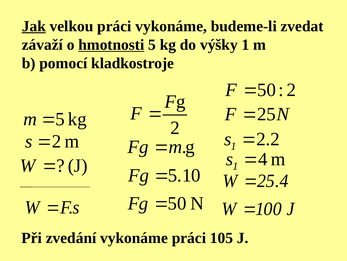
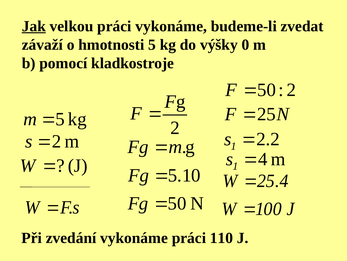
hmotnosti underline: present -> none (111, 45)
výšky 1: 1 -> 0 (246, 45)
105: 105 -> 110 (221, 237)
